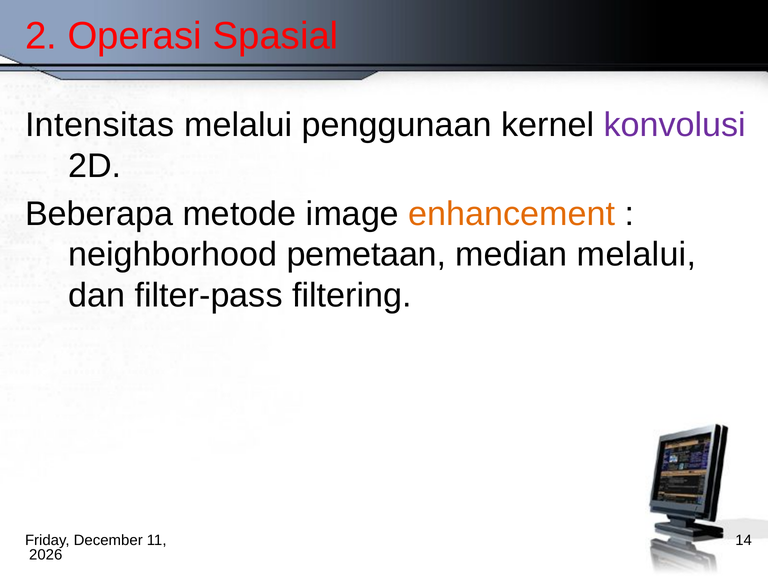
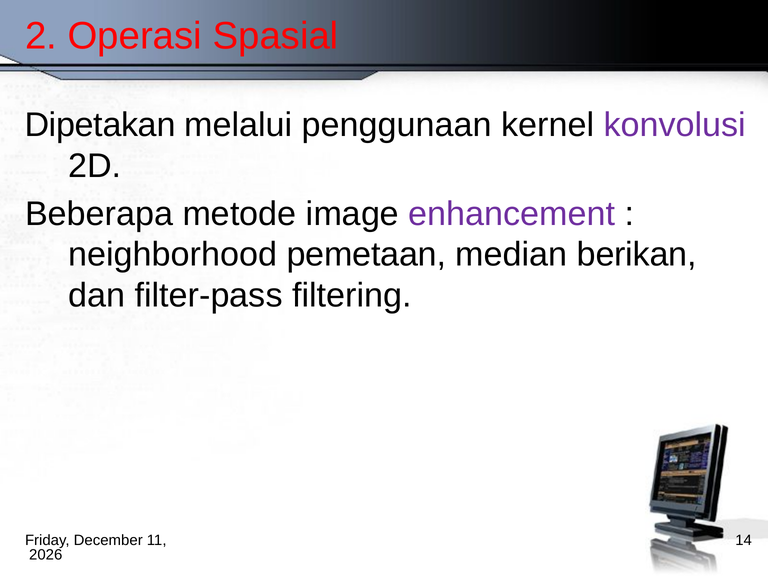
Intensitas: Intensitas -> Dipetakan (100, 125)
enhancement colour: orange -> purple (512, 214)
median melalui: melalui -> berikan (637, 255)
